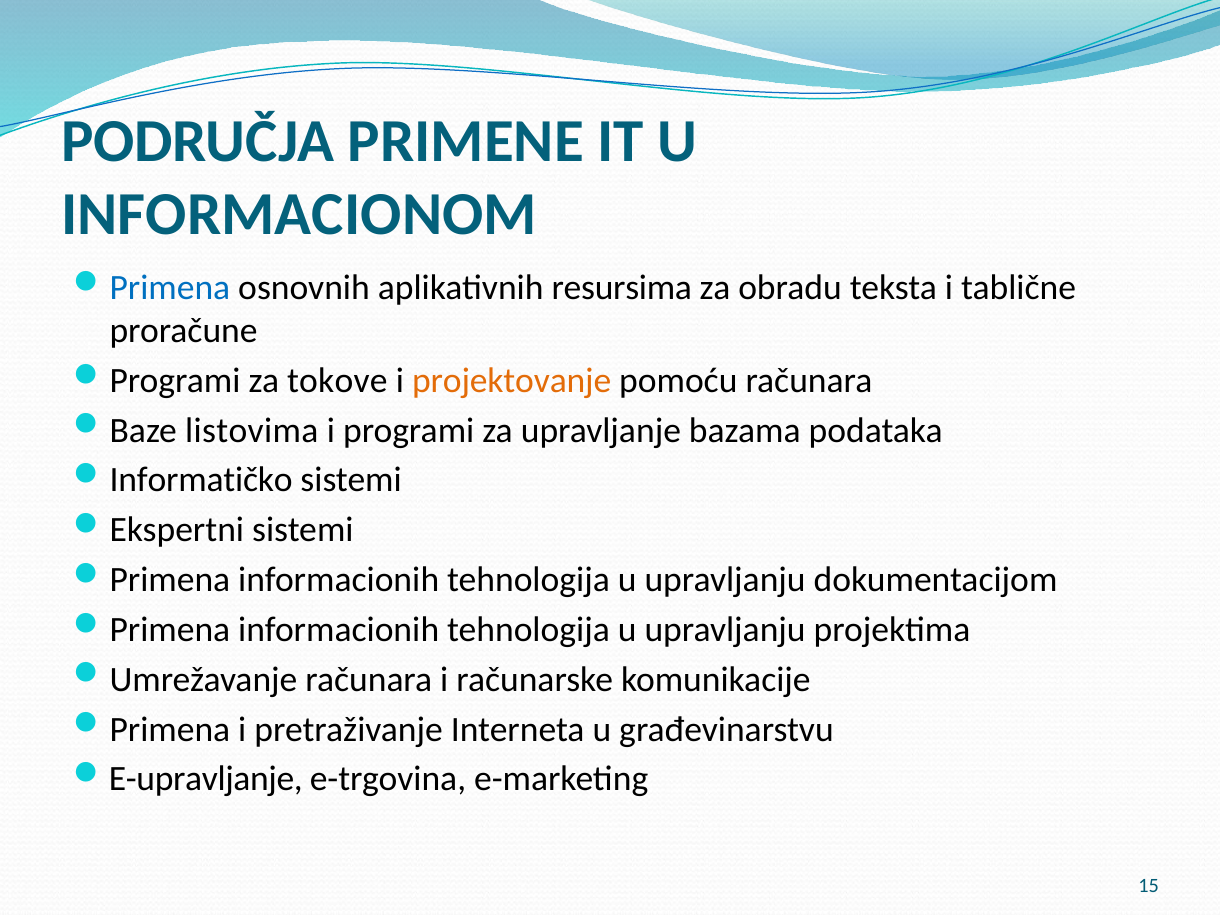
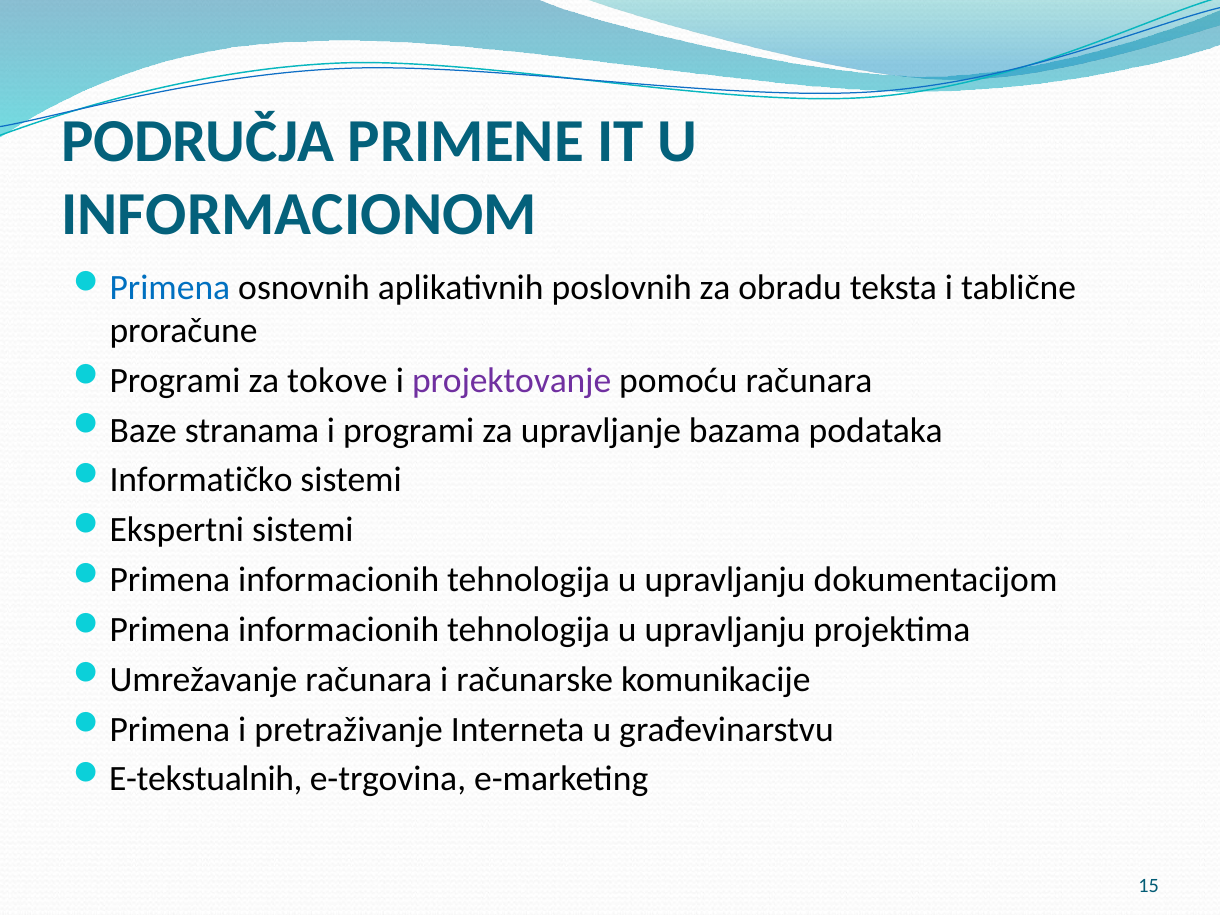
resursima: resursima -> poslovnih (622, 288)
projektovanje colour: orange -> purple (512, 381)
listovima: listovima -> stranama (252, 430)
E-upravljanje: E-upravljanje -> E-tekstualnih (206, 779)
